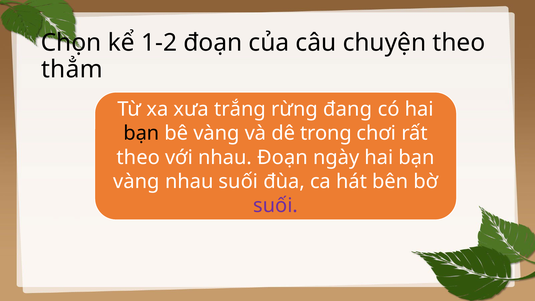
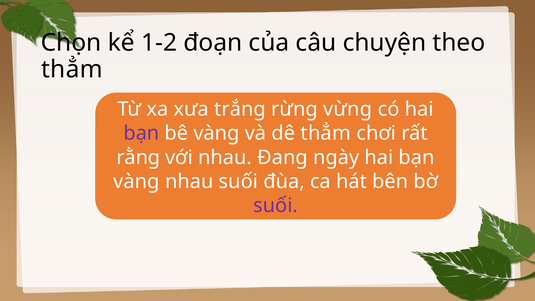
đang: đang -> vừng (348, 109)
bạn colour: black -> purple (141, 133)
dê trong: trong -> thẳm (326, 133)
theo: theo -> rằng (138, 157)
nhau Đoạn: Đoạn -> Đang (282, 157)
